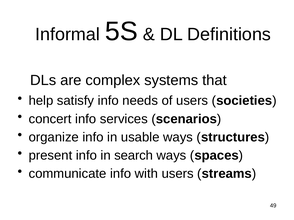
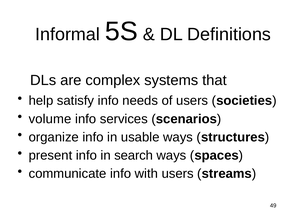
concert: concert -> volume (50, 119)
